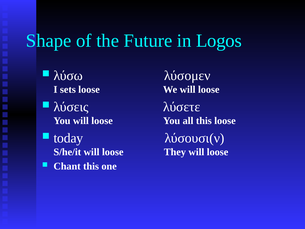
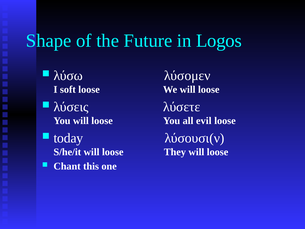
sets: sets -> soft (68, 90)
all this: this -> evil (204, 121)
